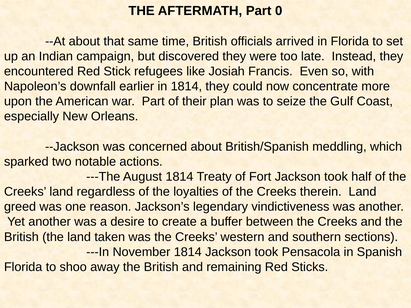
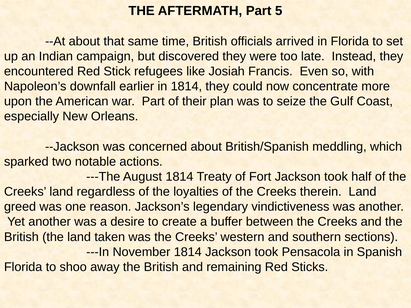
0: 0 -> 5 (279, 11)
